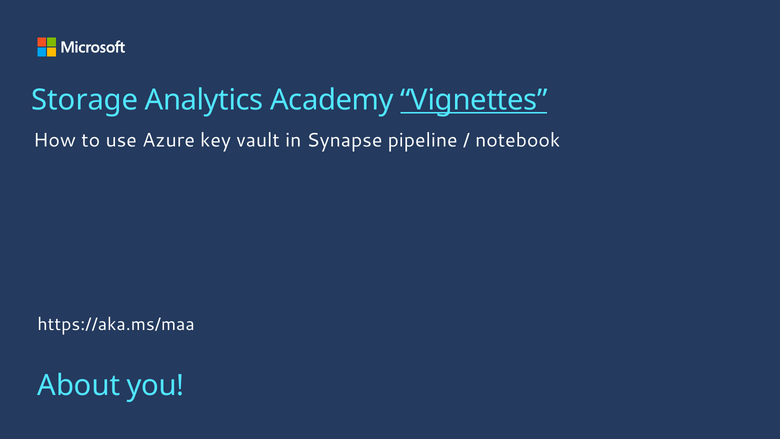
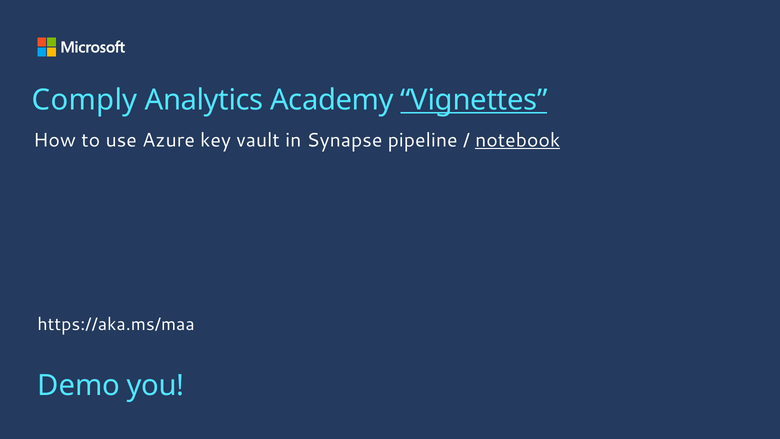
Storage: Storage -> Comply (85, 100)
notebook underline: none -> present (518, 140)
About: About -> Demo (79, 386)
